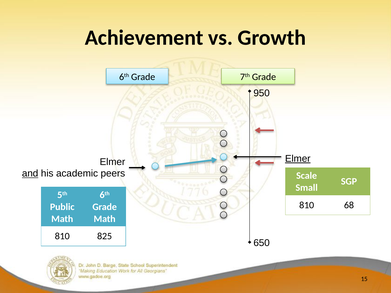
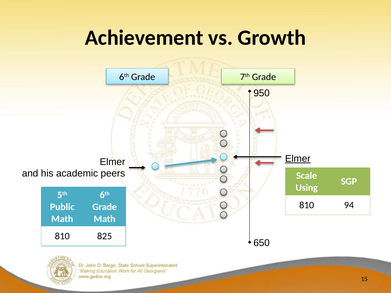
and underline: present -> none (30, 174)
Small: Small -> Using (307, 188)
68: 68 -> 94 (349, 205)
